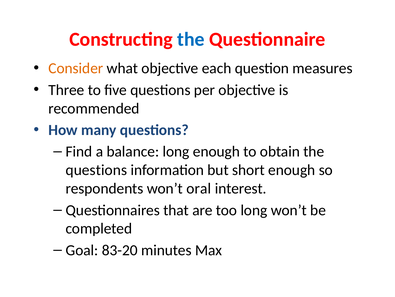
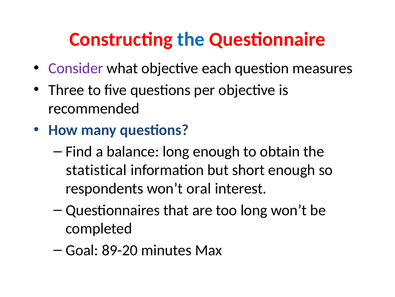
Consider colour: orange -> purple (76, 68)
questions: questions -> statistical (96, 170)
83-20: 83-20 -> 89-20 (120, 250)
